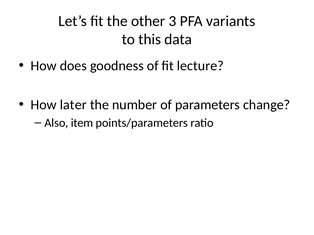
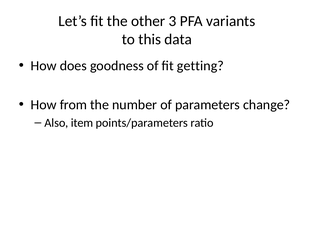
lecture: lecture -> getting (200, 66)
later: later -> from (73, 105)
